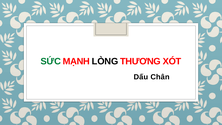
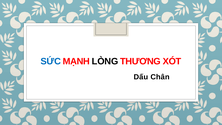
SỨC colour: green -> blue (51, 61)
